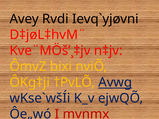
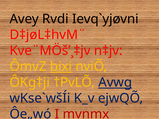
bixi underline: none -> present (61, 67)
